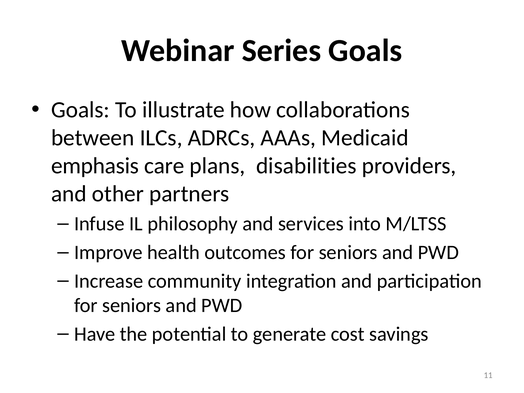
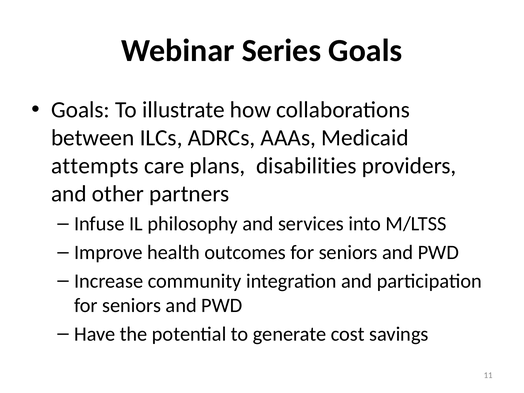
emphasis: emphasis -> attempts (95, 166)
